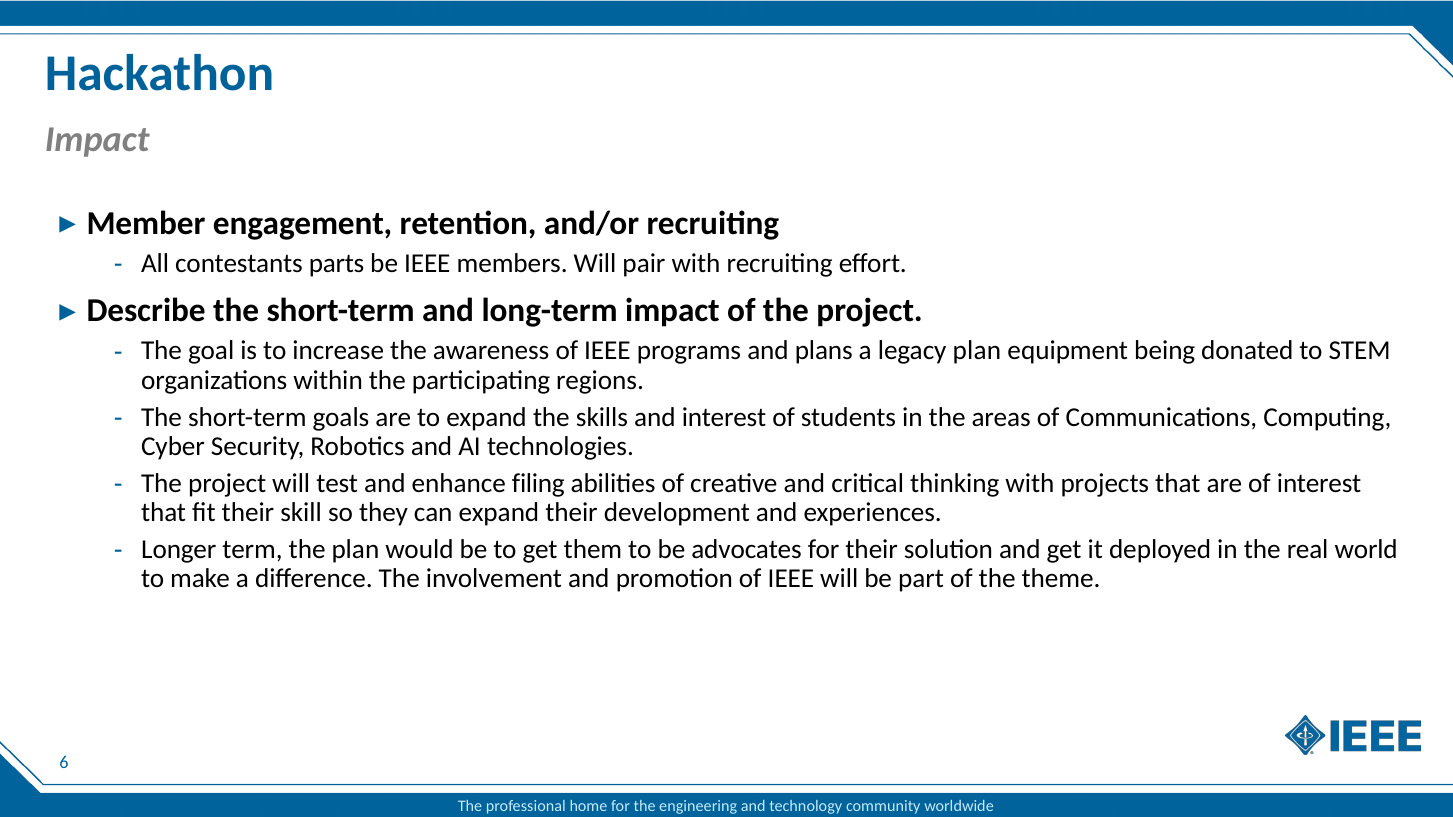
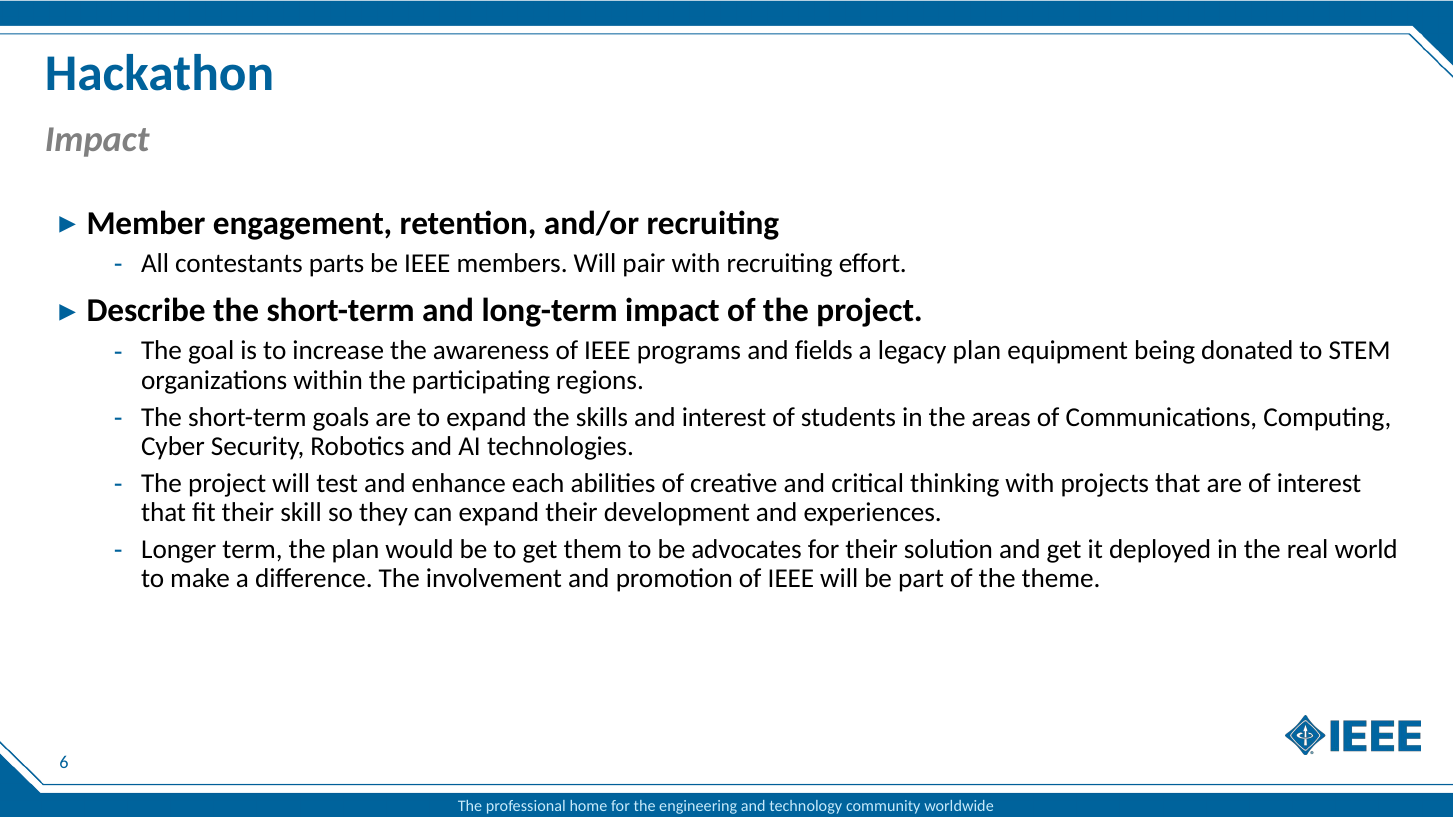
plans: plans -> fields (824, 351)
filing: filing -> each (538, 483)
